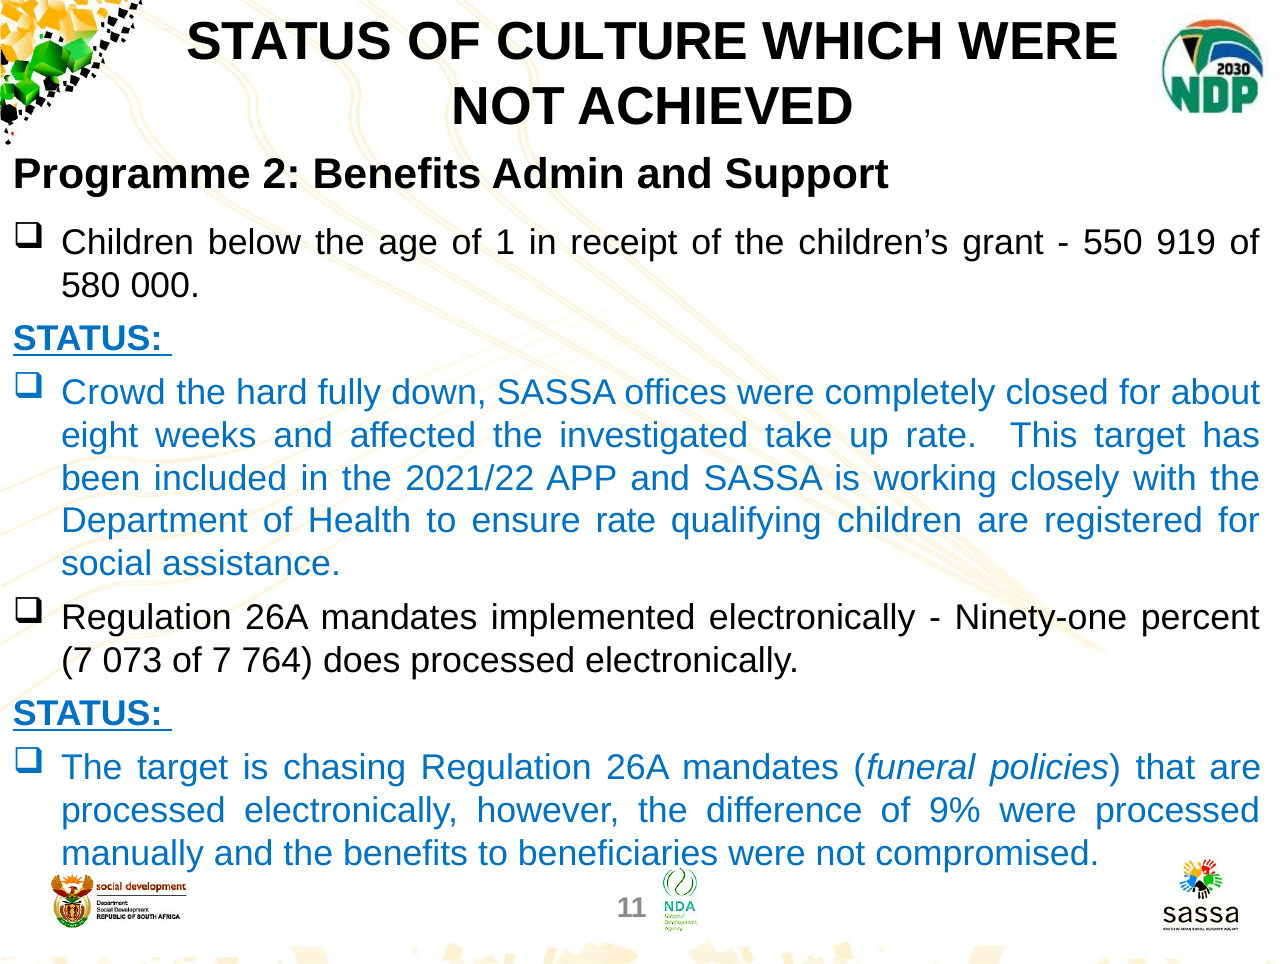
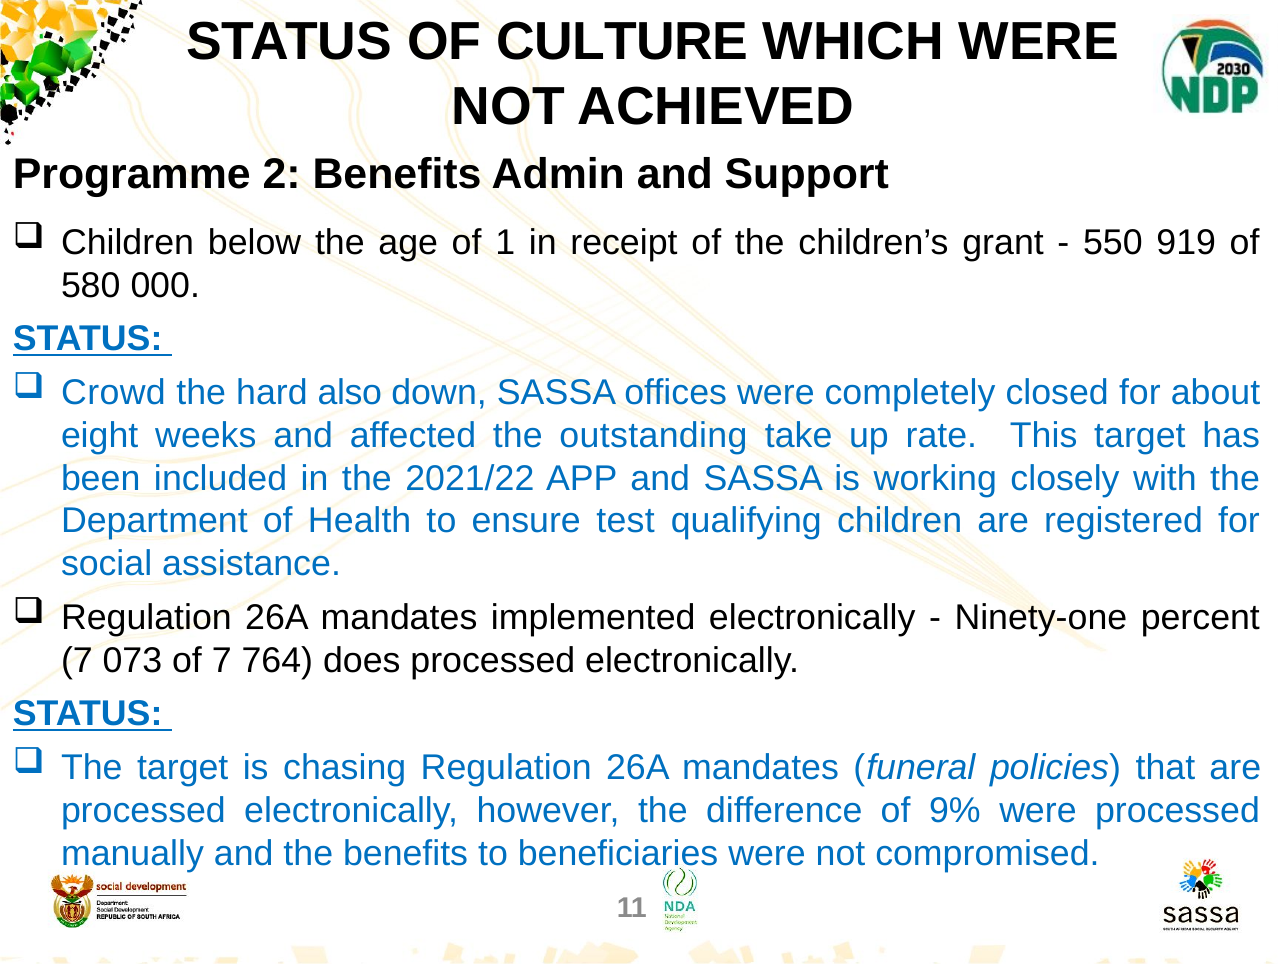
fully: fully -> also (350, 392)
investigated: investigated -> outstanding (653, 435)
ensure rate: rate -> test (626, 521)
